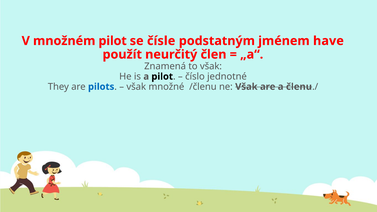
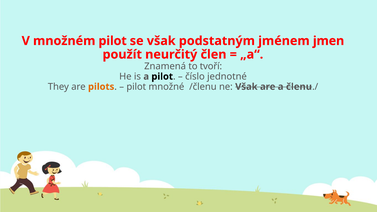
se čísle: čísle -> však (161, 41)
have: have -> jmen (329, 41)
to však: však -> tvoří (211, 66)
pilots colour: blue -> orange (101, 87)
však: však -> pilot (136, 87)
